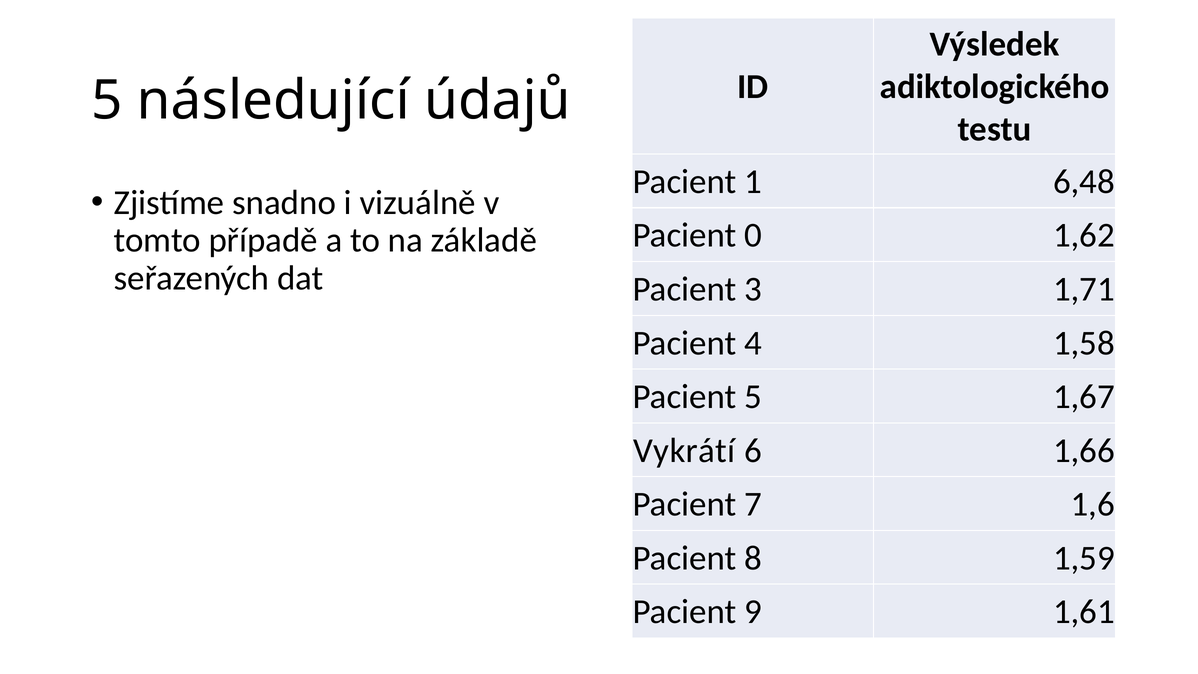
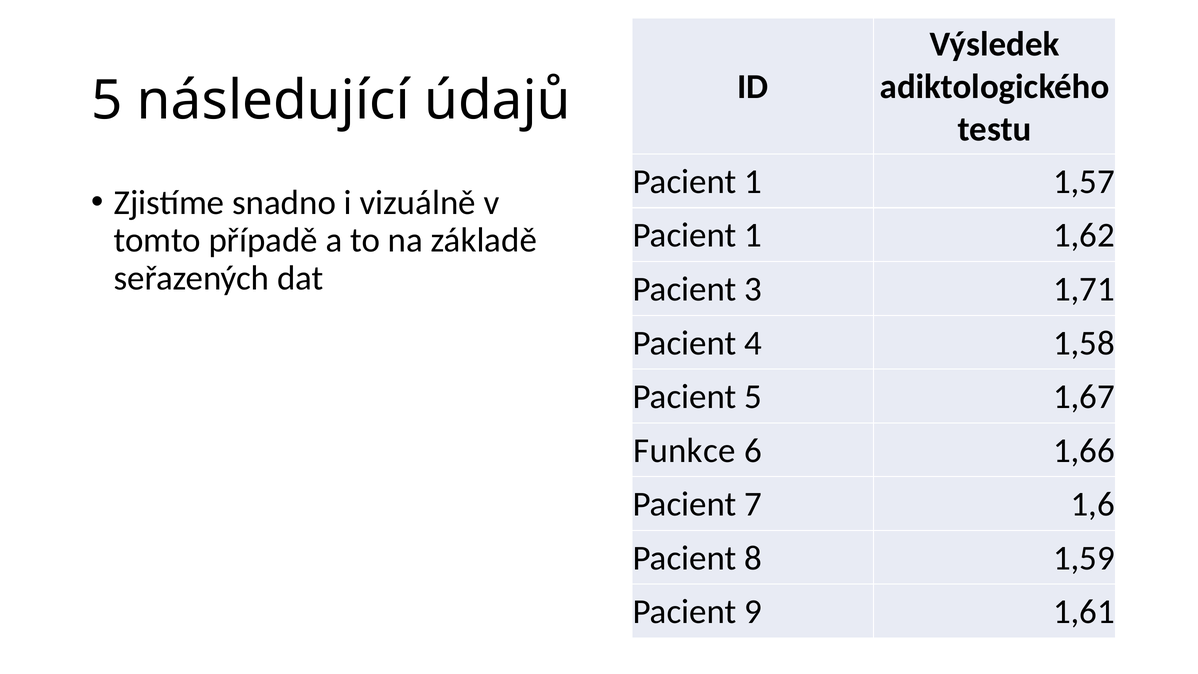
6,48: 6,48 -> 1,57 (1084, 182)
0: 0 -> 1 (753, 235)
Vykrátí: Vykrátí -> Funkce (684, 450)
